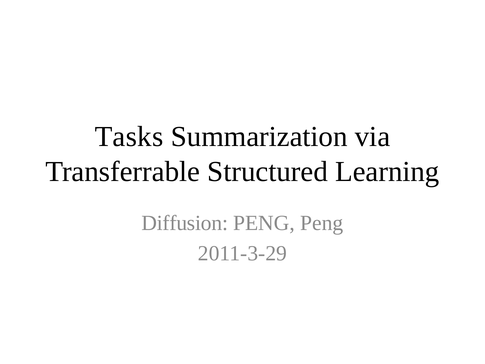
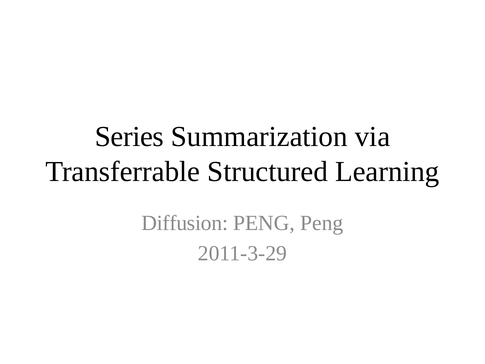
Tasks: Tasks -> Series (129, 137)
